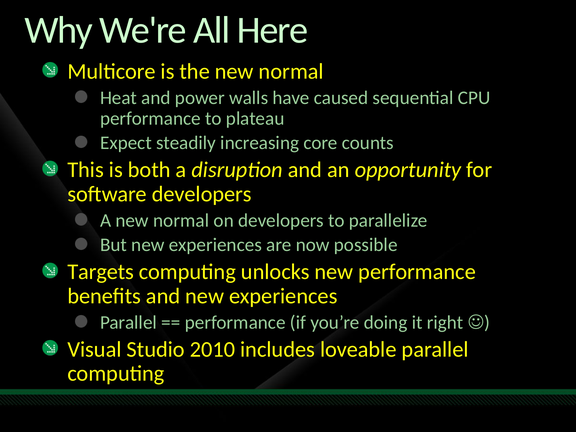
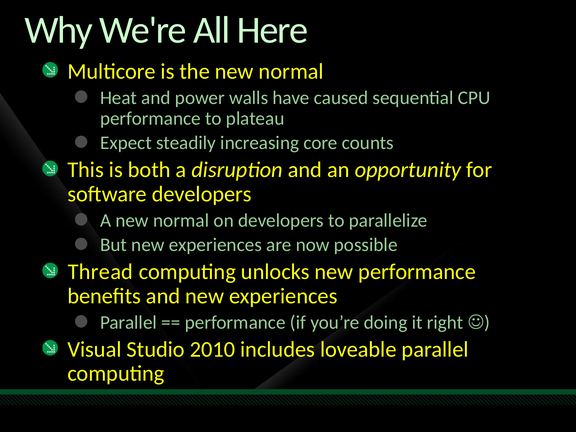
Targets: Targets -> Thread (100, 272)
